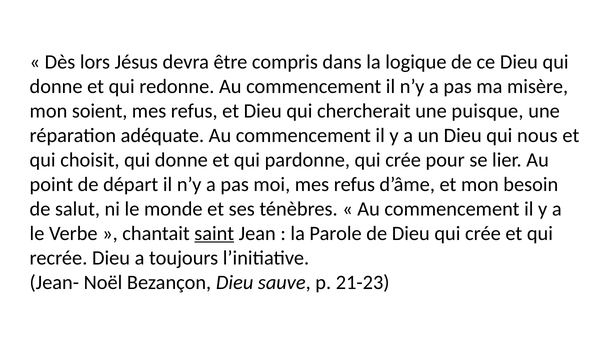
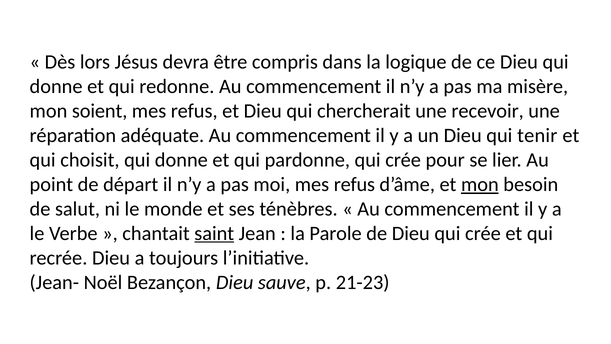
puisque: puisque -> recevoir (488, 111)
nous: nous -> tenir (537, 135)
mon underline: none -> present (480, 184)
